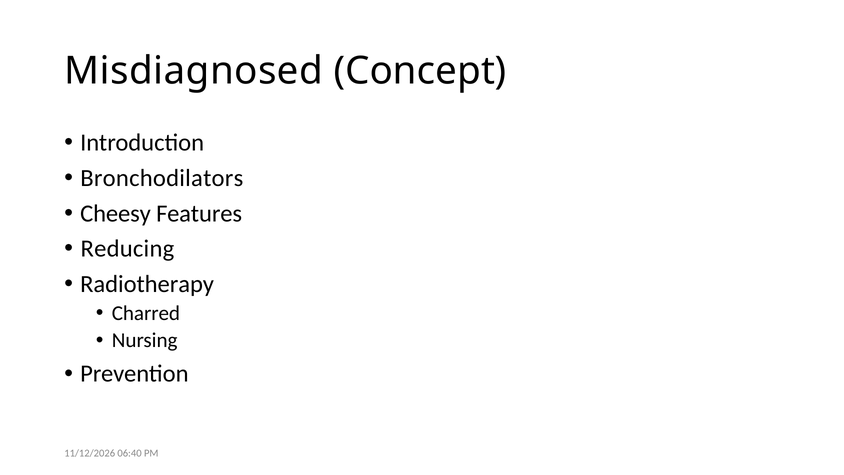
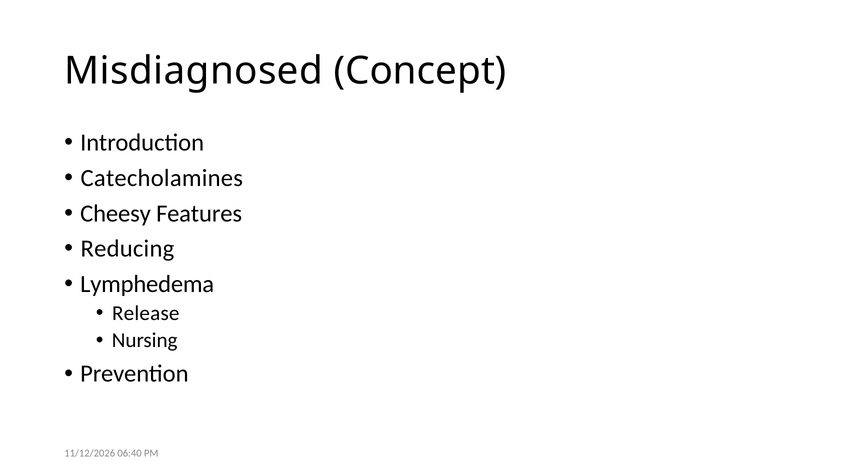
Bronchodilators: Bronchodilators -> Catecholamines (162, 178)
Radiotherapy: Radiotherapy -> Lymphedema (147, 284)
Charred: Charred -> Release (146, 313)
